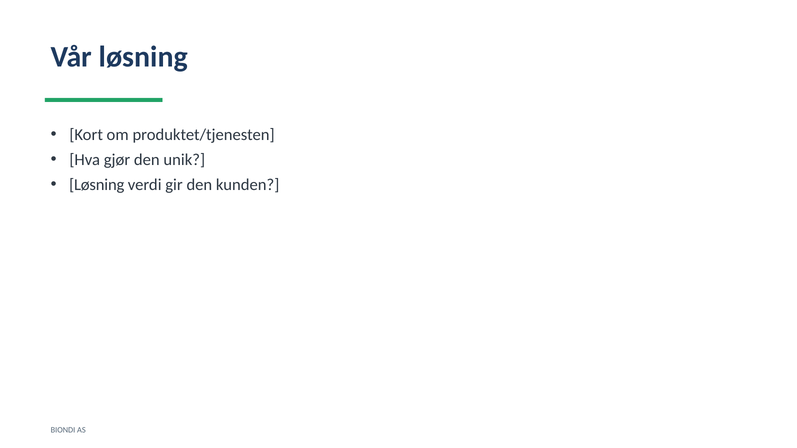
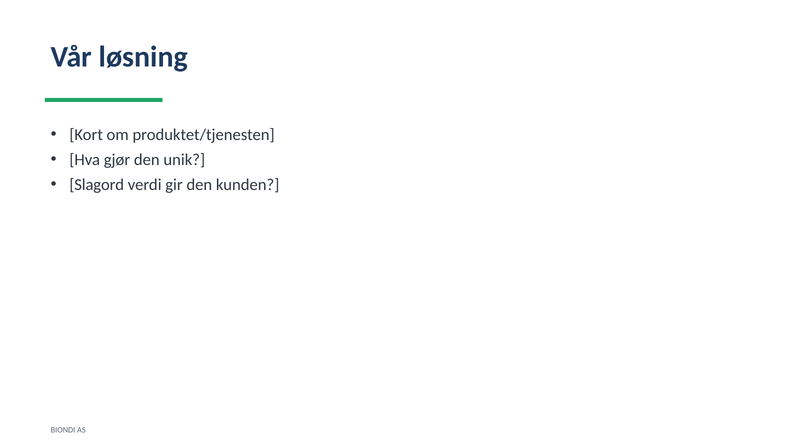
Løsning: Løsning -> Slagord (97, 185)
